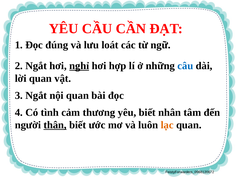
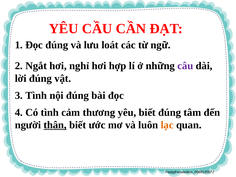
nghỉ underline: present -> none (79, 66)
câu colour: blue -> purple (185, 66)
lời quan: quan -> đúng (40, 78)
3 Ngắt: Ngắt -> Tình (36, 95)
nội quan: quan -> đúng (77, 95)
biết nhân: nhân -> đúng (170, 112)
